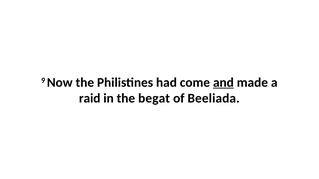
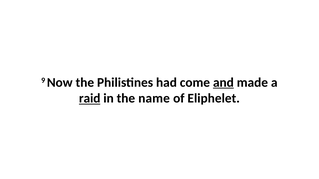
raid underline: none -> present (90, 99)
begat: begat -> name (154, 99)
Beeliada: Beeliada -> Eliphelet (214, 99)
